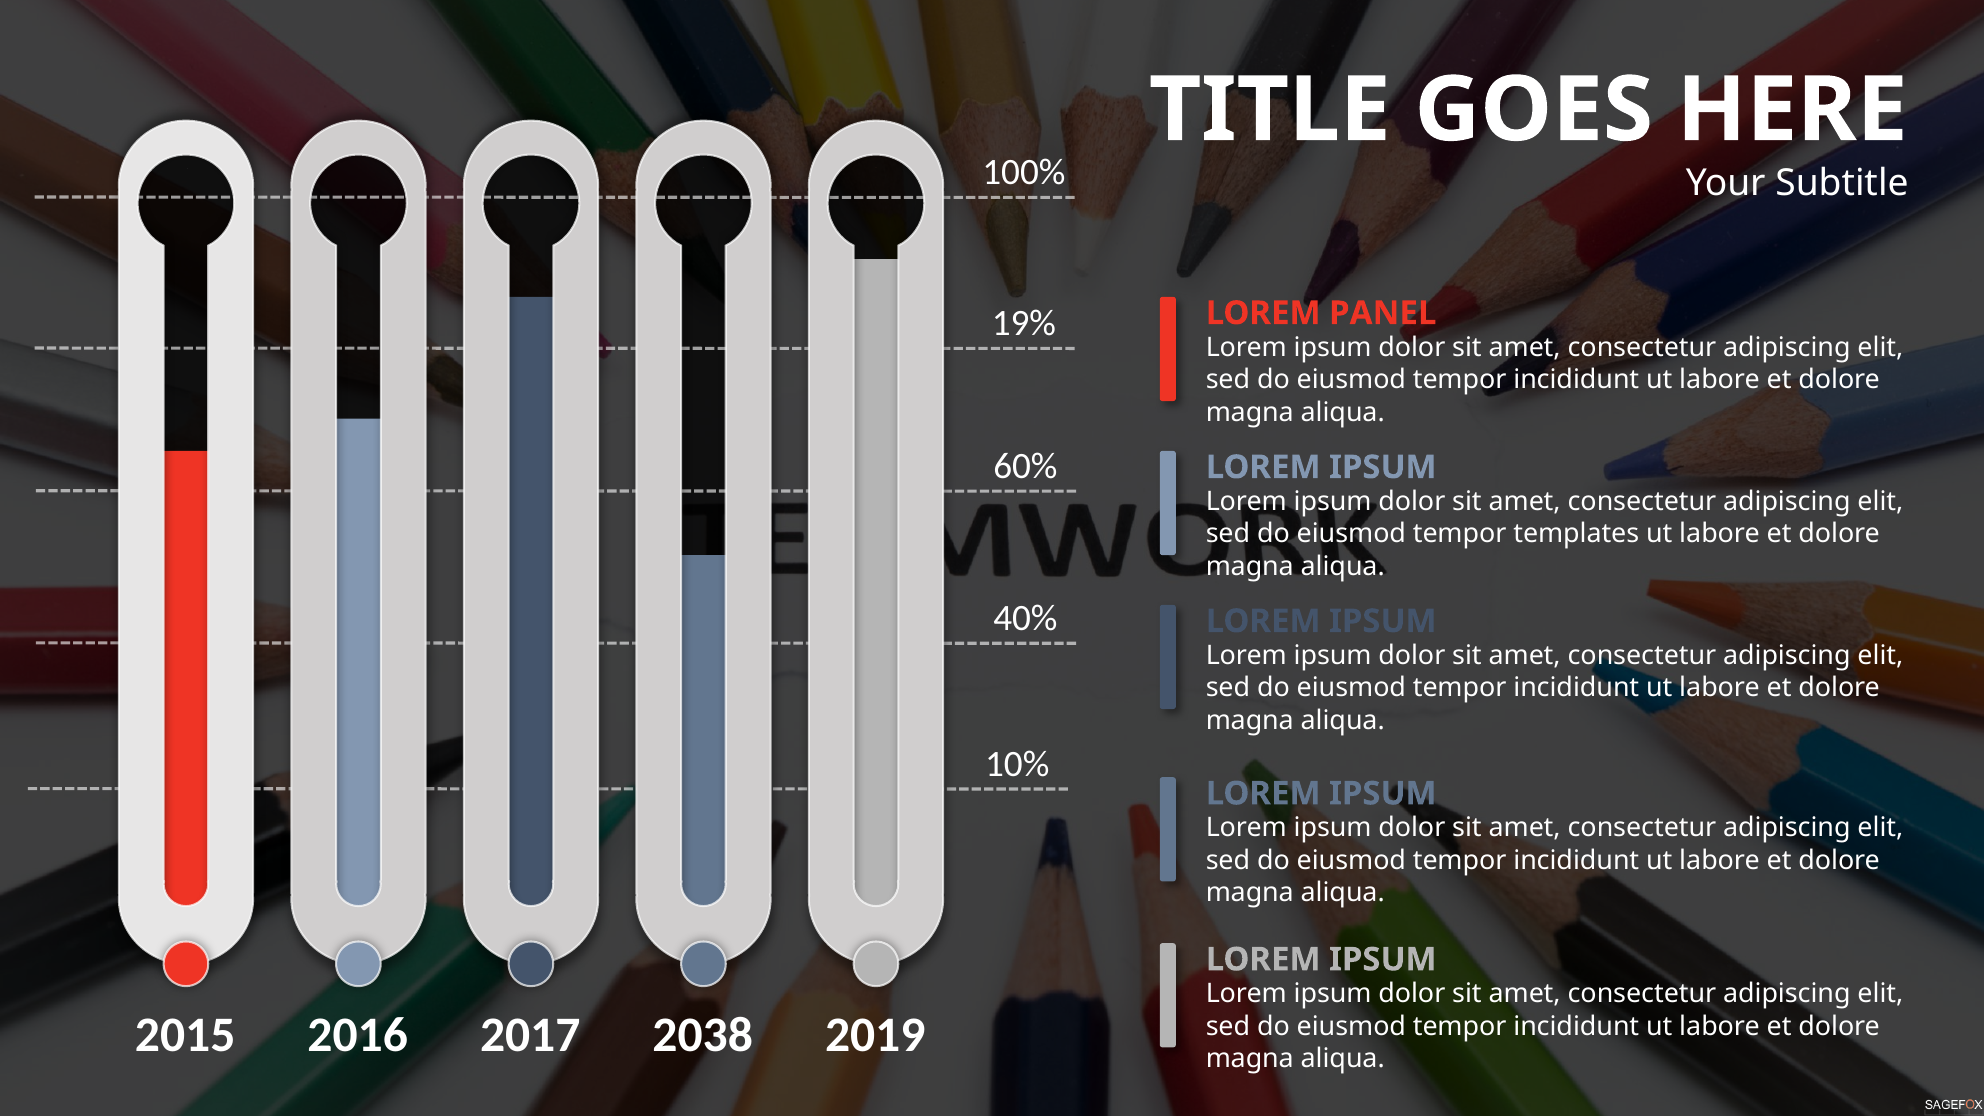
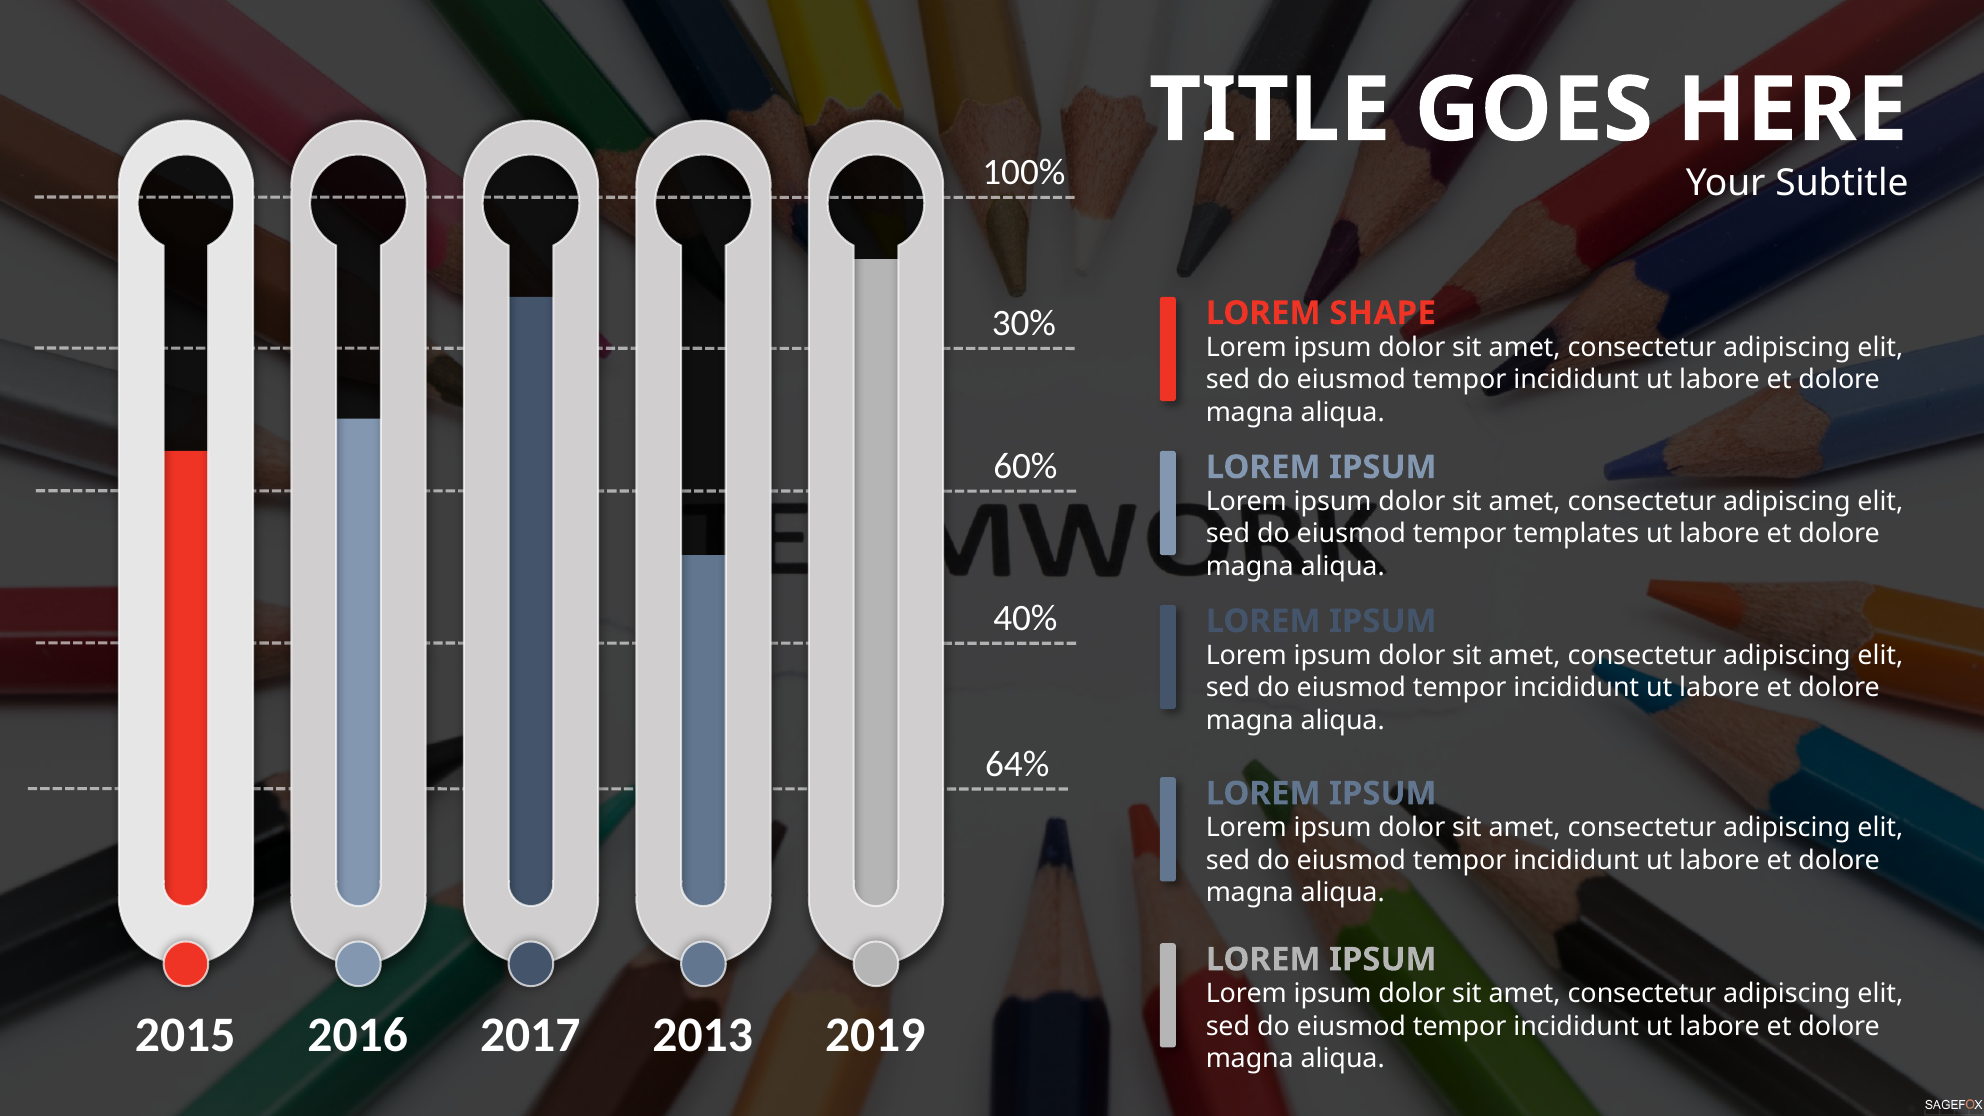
PANEL: PANEL -> SHAPE (1383, 313)
19%: 19% -> 30% (1024, 324)
10%: 10% -> 64% (1017, 764)
2038: 2038 -> 2013 (703, 1035)
